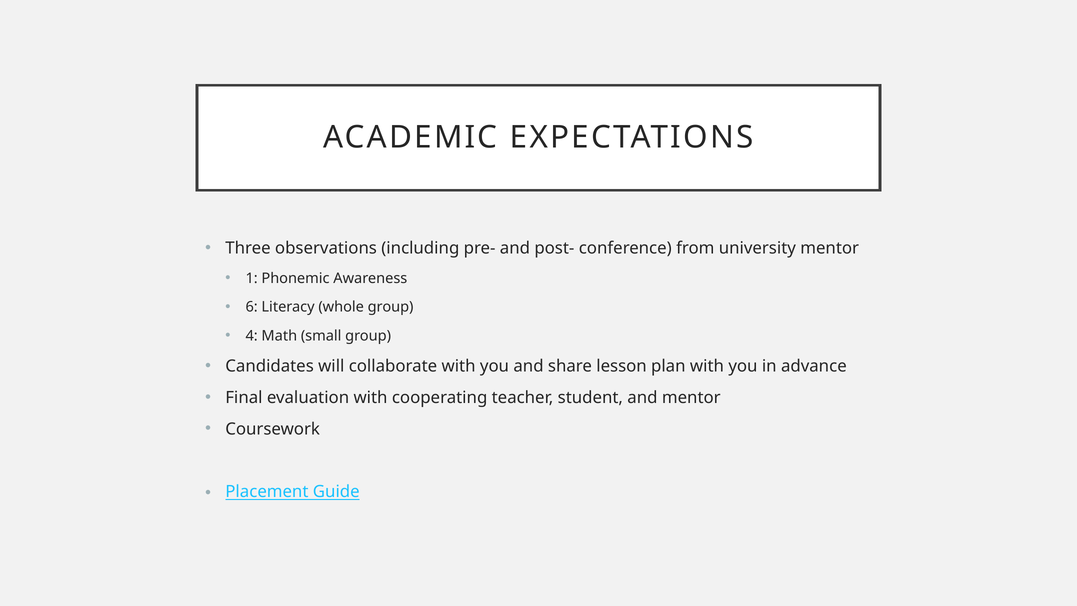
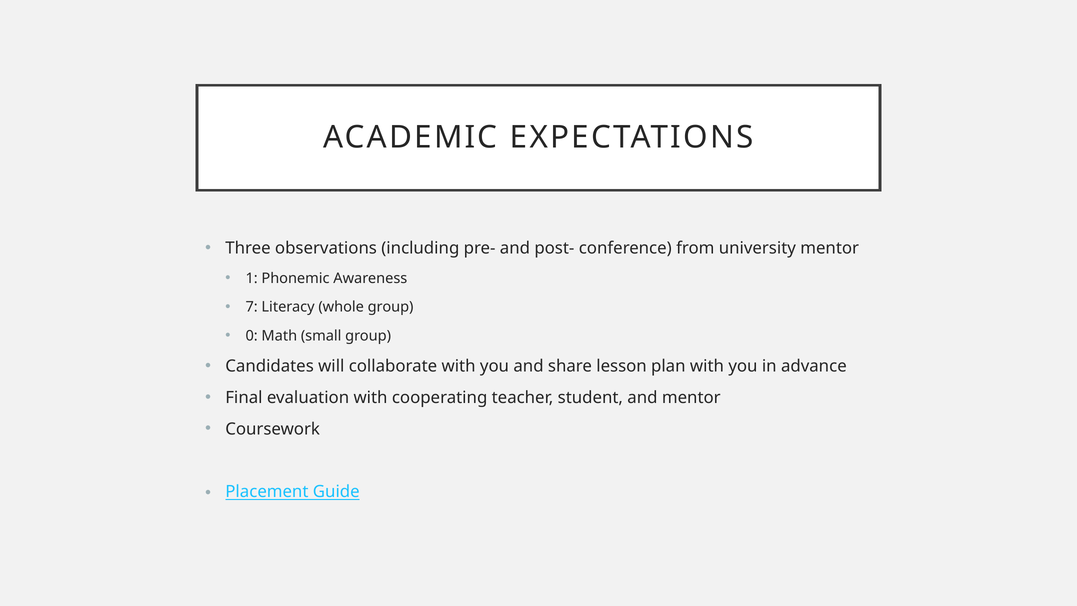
6: 6 -> 7 (252, 307)
4: 4 -> 0 (252, 336)
